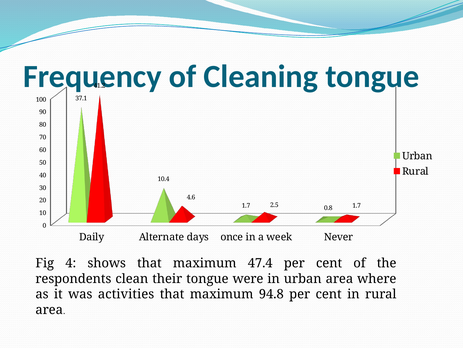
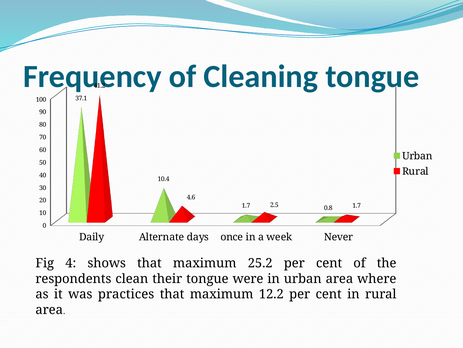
47.4: 47.4 -> 25.2 (260, 263)
activities: activities -> practices (126, 294)
94.8: 94.8 -> 12.2 (271, 294)
